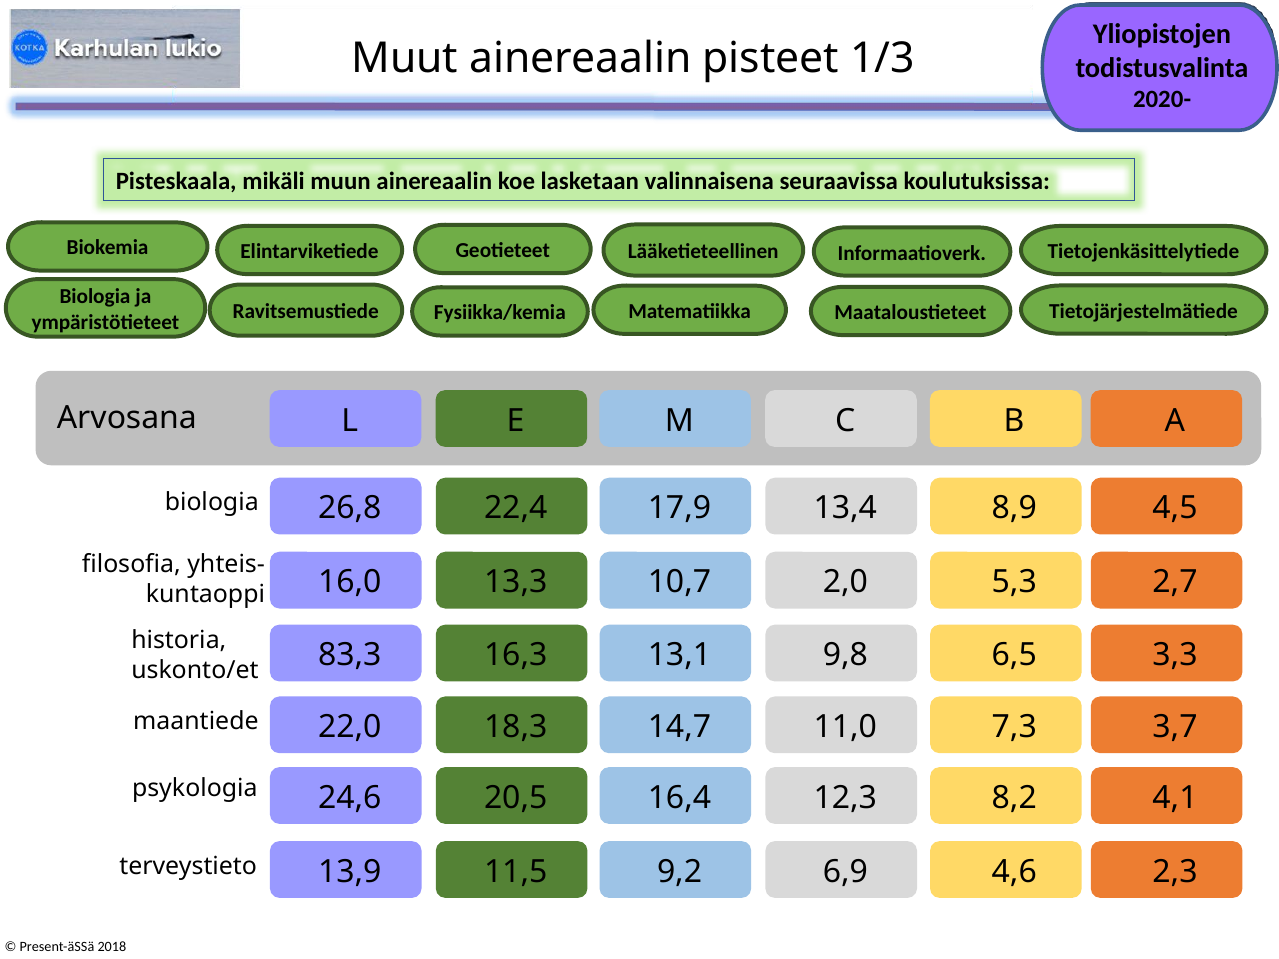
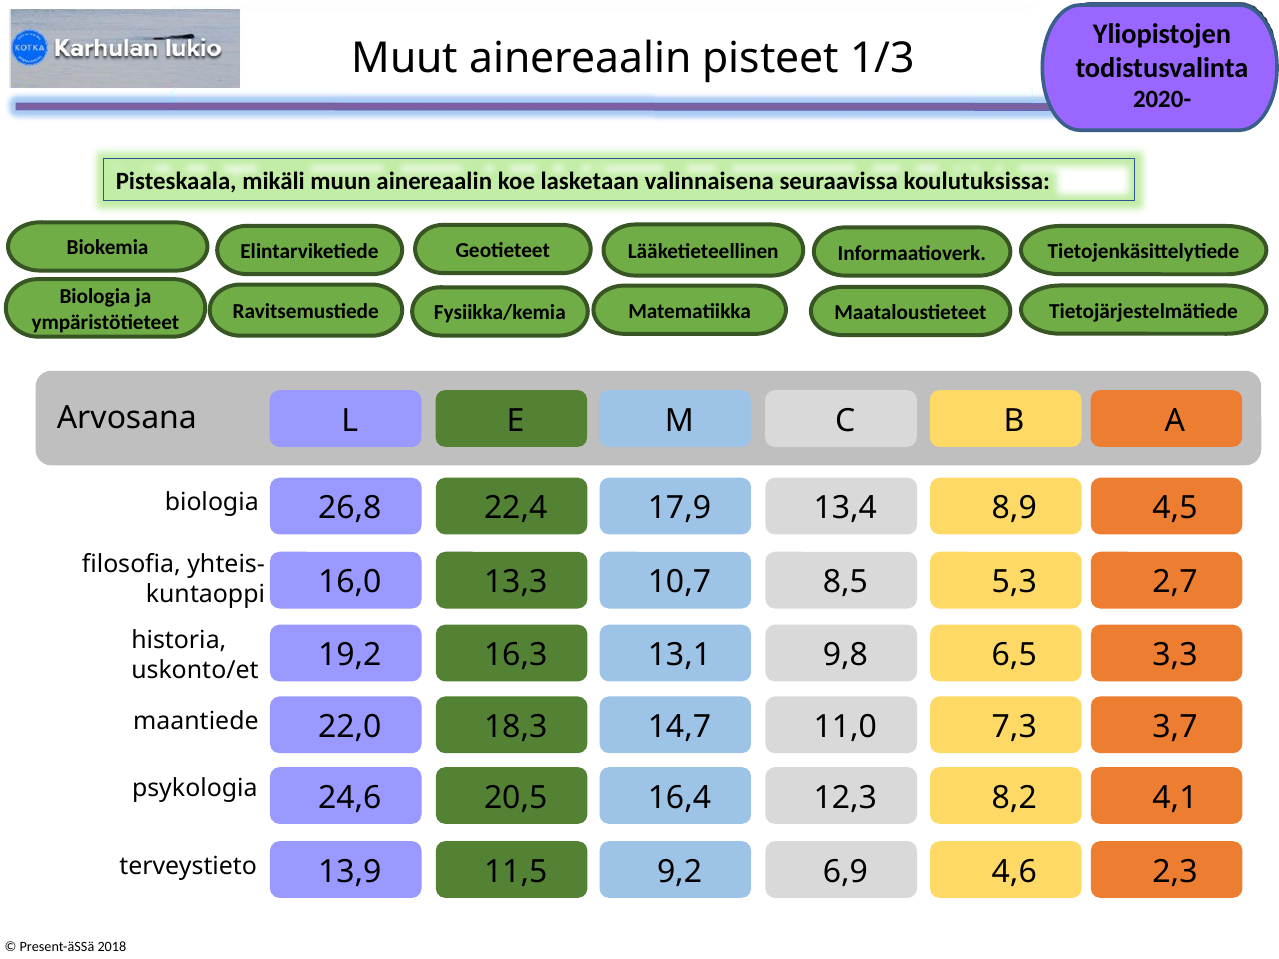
2,0: 2,0 -> 8,5 (845, 583)
83,3: 83,3 -> 19,2 (350, 655)
